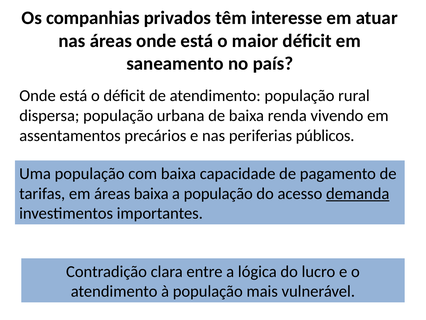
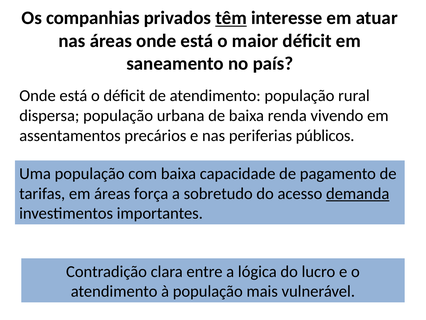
têm underline: none -> present (231, 18)
áreas baixa: baixa -> força (151, 193)
a população: população -> sobretudo (218, 193)
